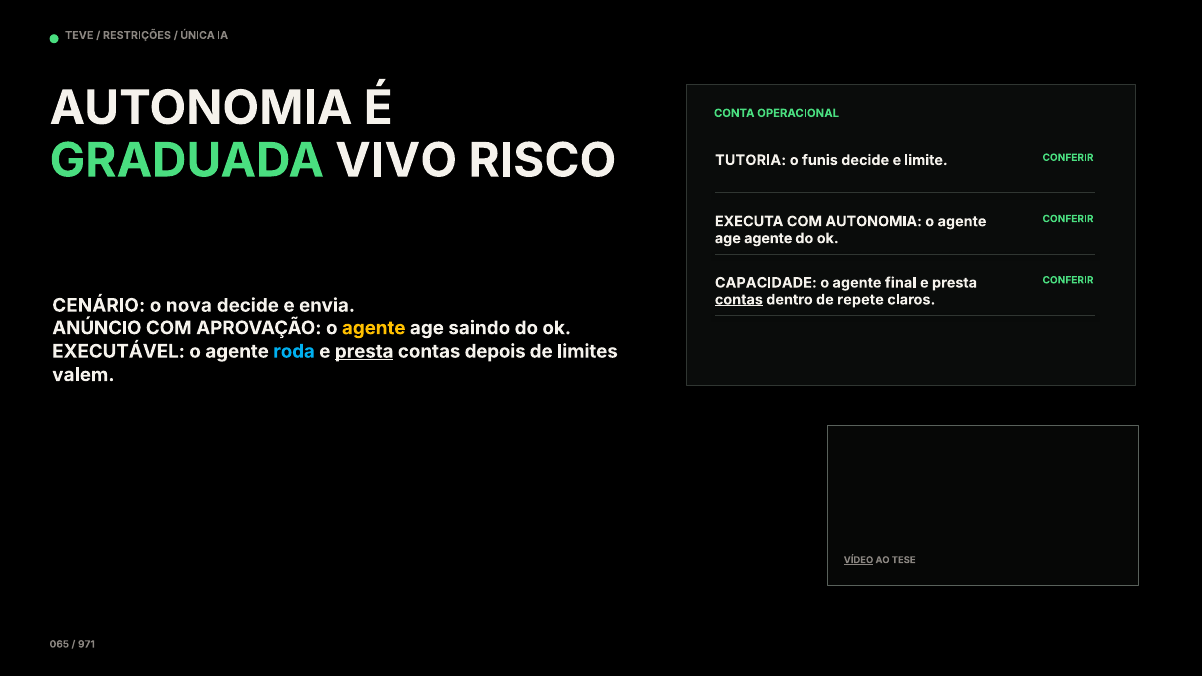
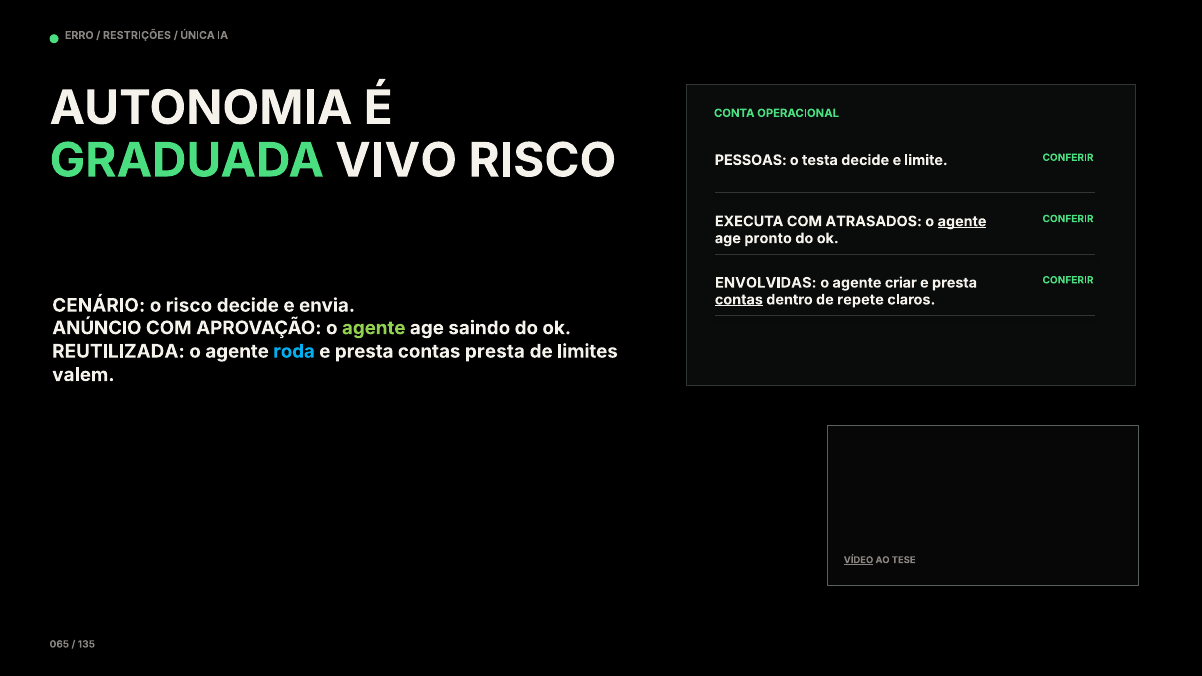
TEVE: TEVE -> ERRO (79, 35)
TUTORIA: TUTORIA -> PESSOAS (751, 160)
funis: funis -> testa (820, 160)
COM AUTONOMIA: AUTONOMIA -> ATRASADOS (874, 222)
agente underline: none -> present (962, 222)
age agente: agente -> pronto (768, 238)
CAPACIDADE: CAPACIDADE -> ENVOLVIDAS (766, 283)
final: final -> criar (901, 283)
o nova: nova -> risco (189, 306)
agente colour: yellow -> light green (374, 328)
EXECUTÁVEL: EXECUTÁVEL -> REUTILIZADA (119, 351)
presta underline: present -> none (364, 351)
contas depois: depois -> presta (495, 351)
971: 971 -> 135 (86, 644)
